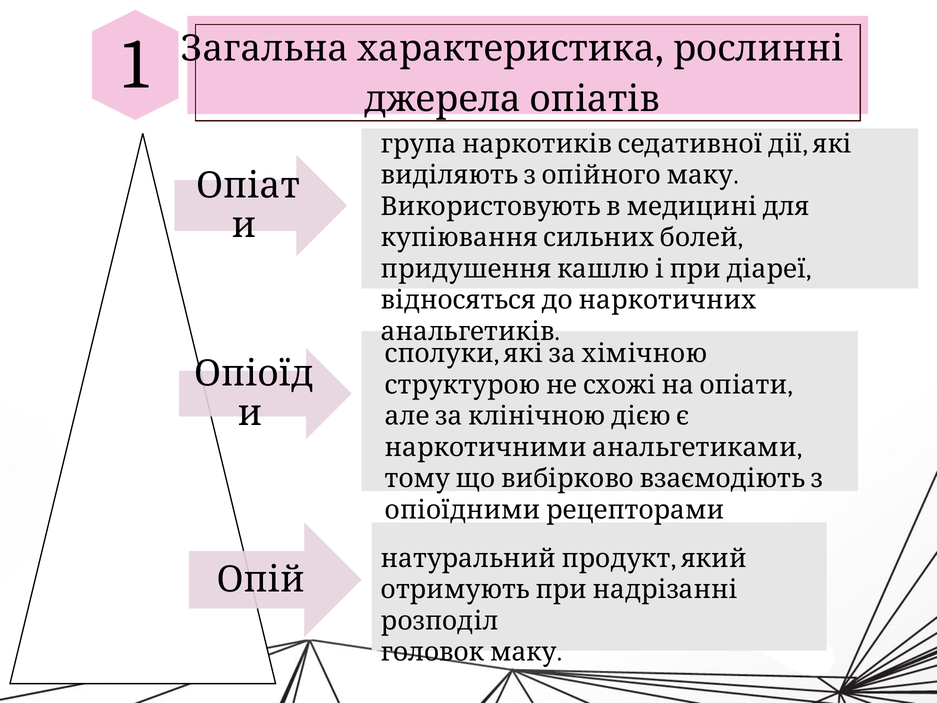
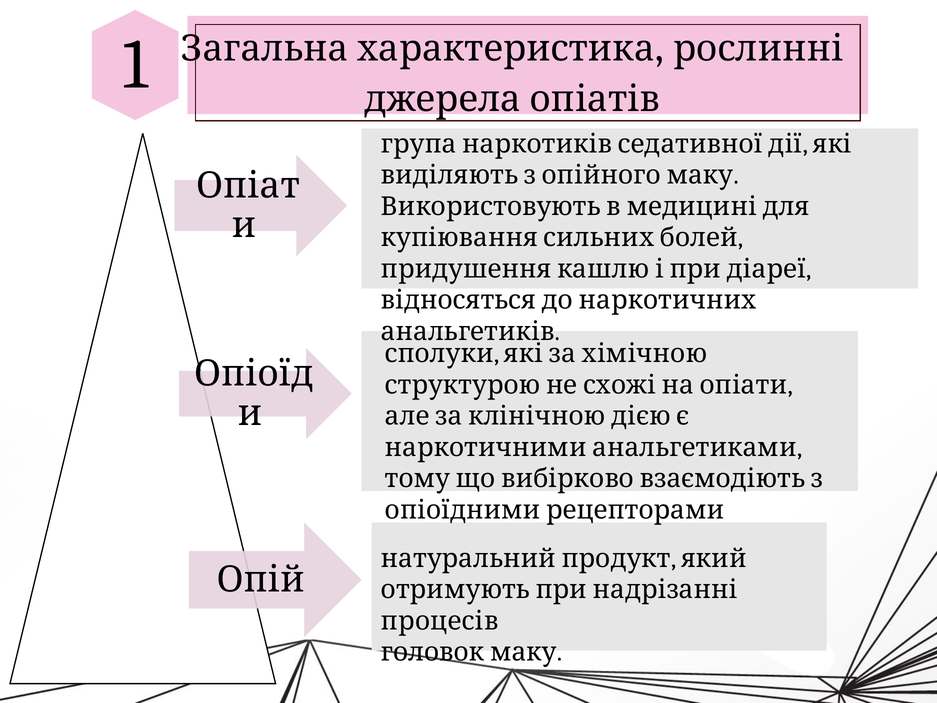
розподіл: розподіл -> процесів (440, 621)
